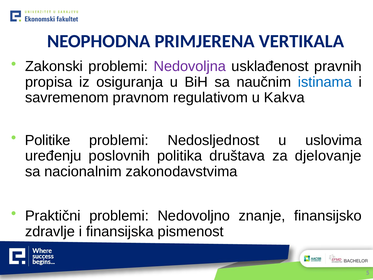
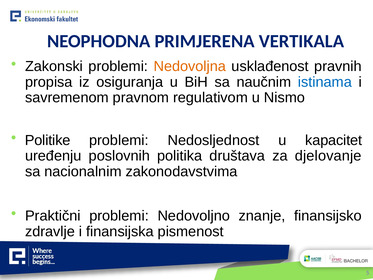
Nedovoljna colour: purple -> orange (190, 66)
Kakva: Kakva -> Nismo (284, 98)
uslovima: uslovima -> kapacitet (334, 140)
